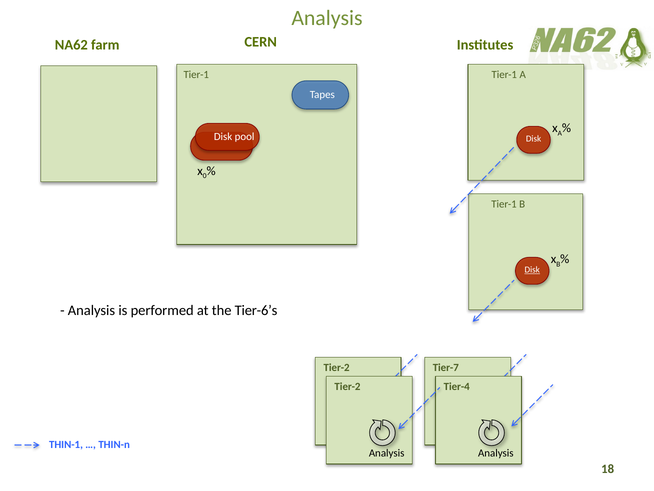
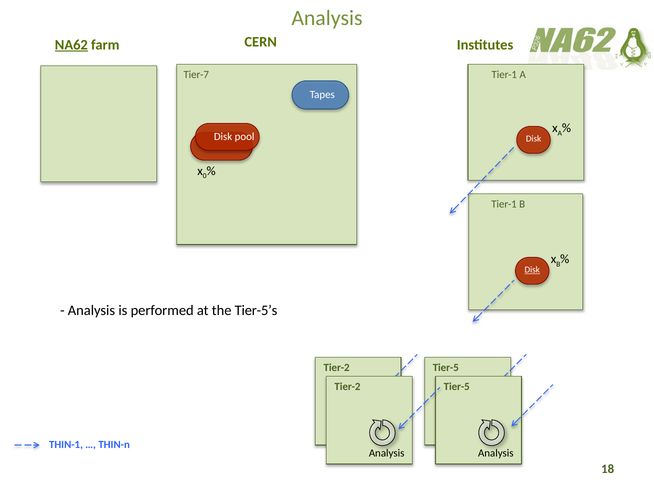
NA62 underline: none -> present (71, 45)
Tier-1: Tier-1 -> Tier-7 (196, 75)
Tier-6’s: Tier-6’s -> Tier-5’s (256, 310)
Tier-7: Tier-7 -> Tier-5 (446, 368)
Tier-4: Tier-4 -> Tier-5 (457, 386)
